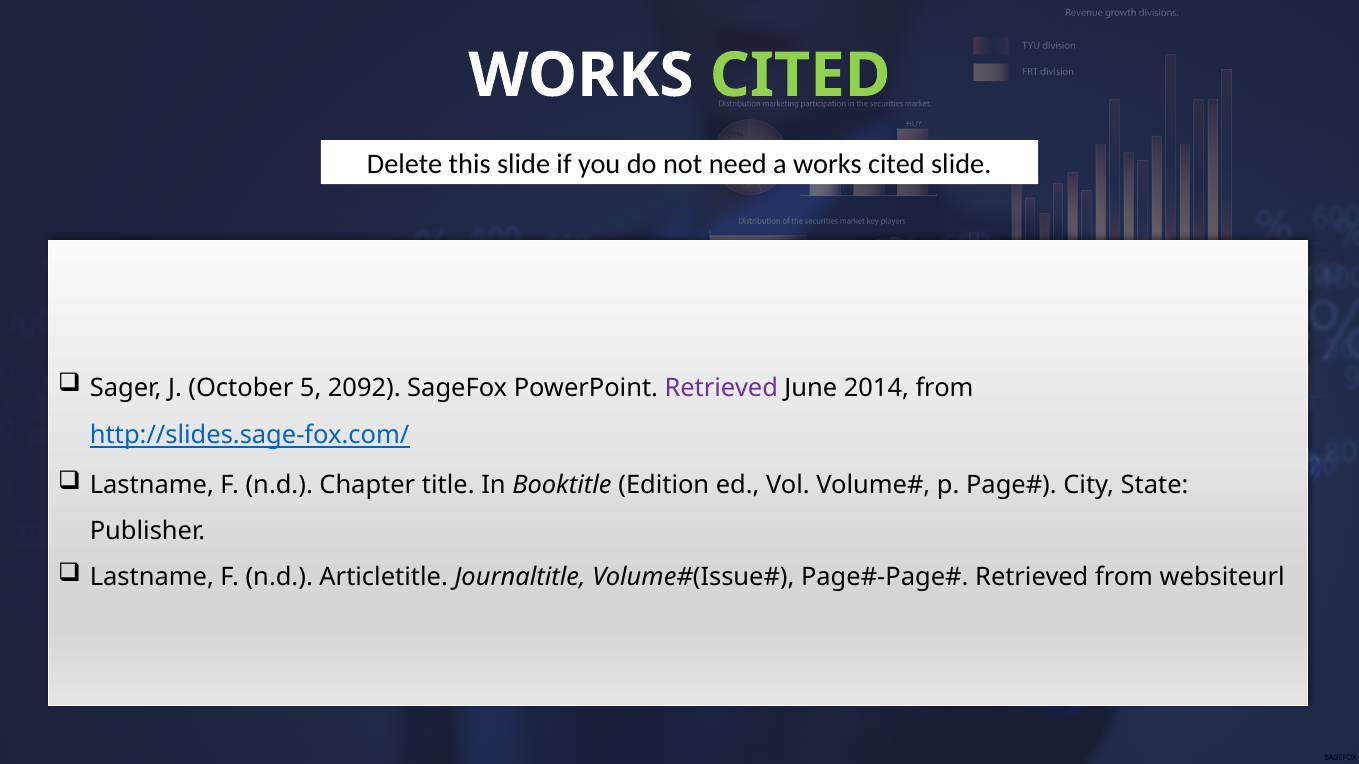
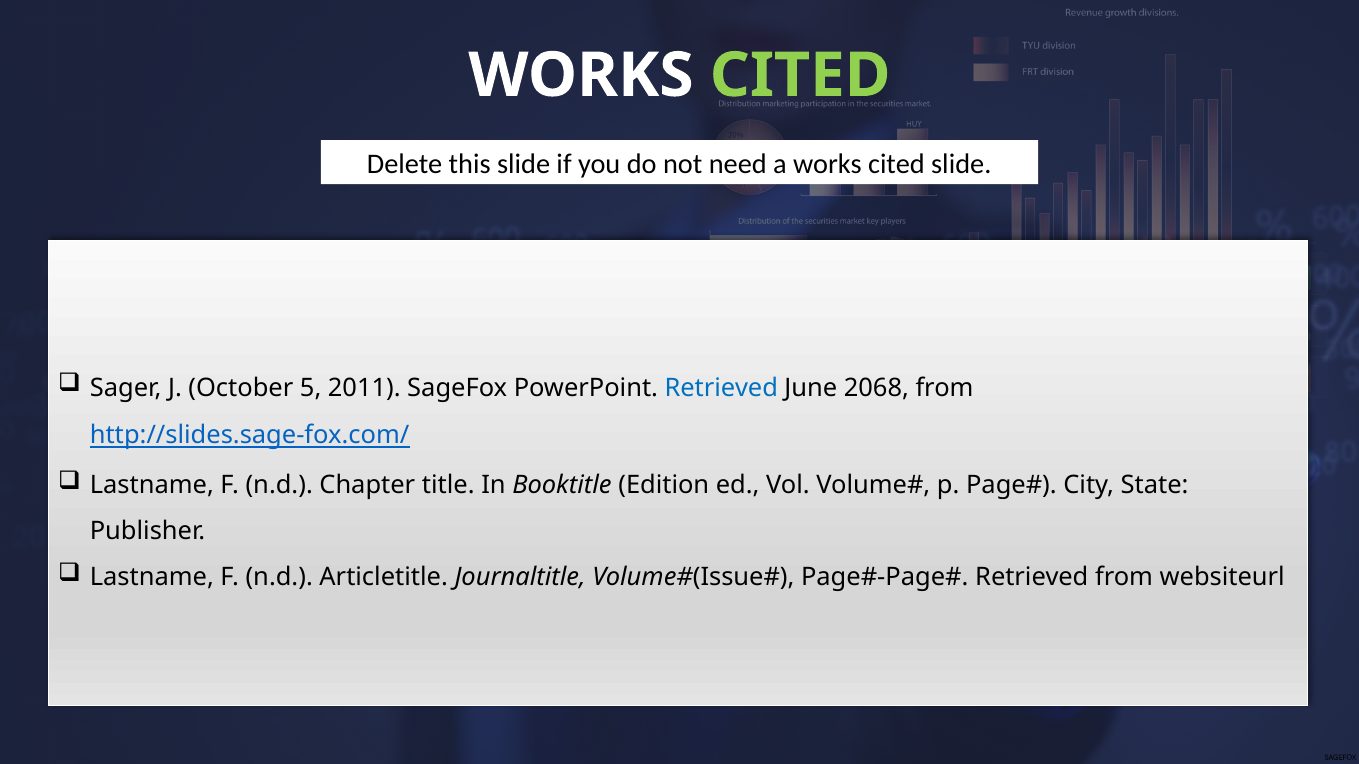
2092: 2092 -> 2011 (364, 388)
Retrieved colour: purple -> blue (721, 388)
2014: 2014 -> 2068 (876, 388)
